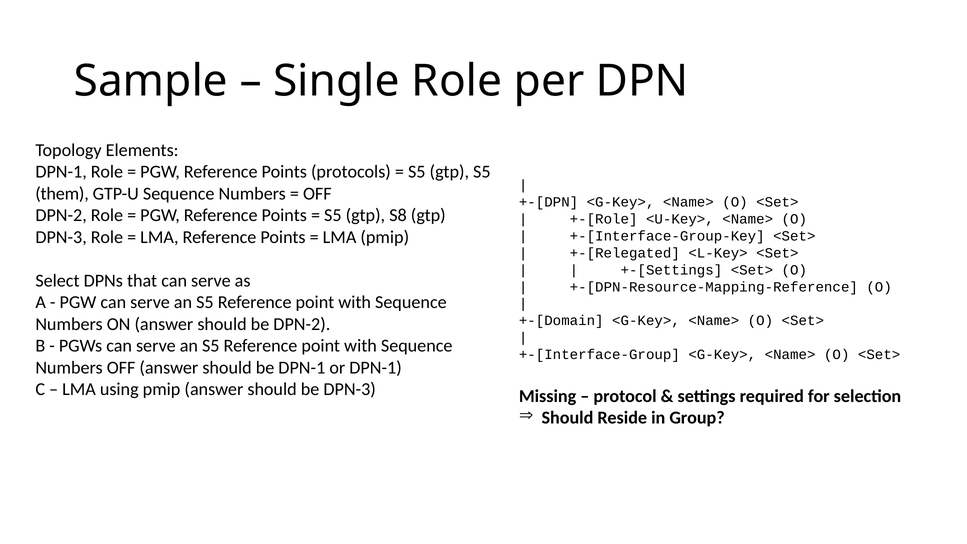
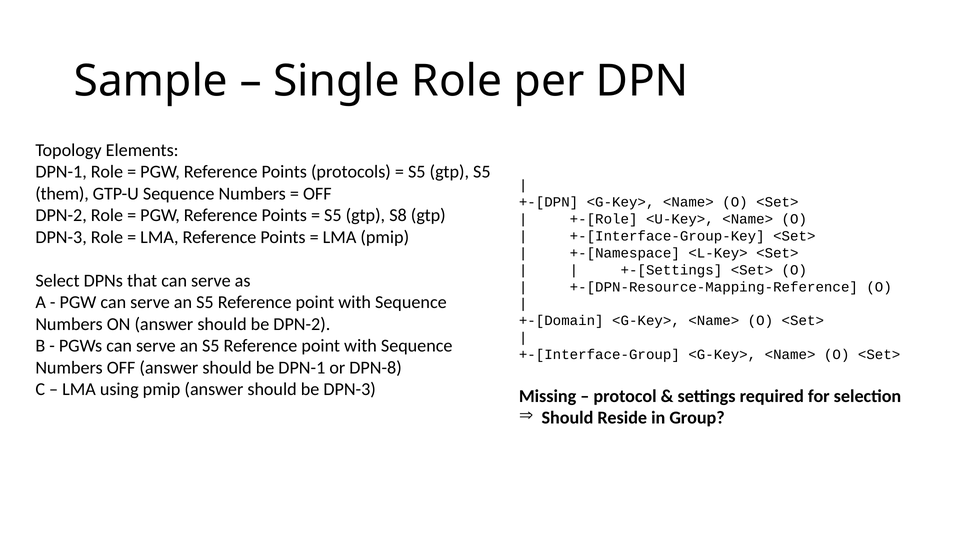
+-[Relegated: +-[Relegated -> +-[Namespace (625, 253)
or DPN-1: DPN-1 -> DPN-8 (376, 368)
